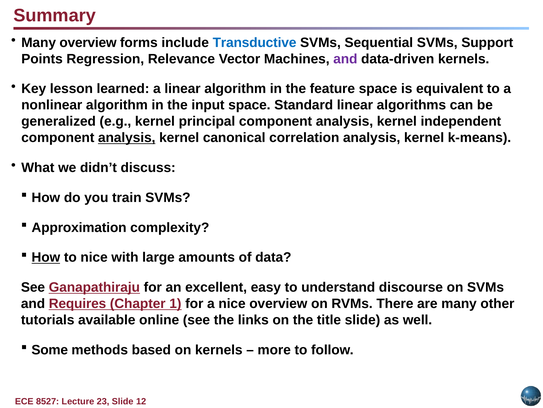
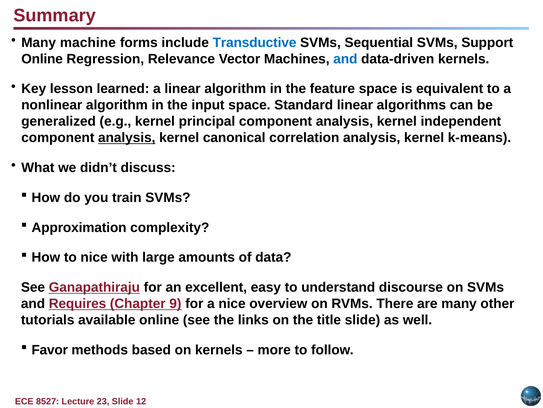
Many overview: overview -> machine (88, 43)
Points: Points -> Online (42, 59)
and colour: purple -> blue (345, 59)
How underline: present -> none (46, 257)
1: 1 -> 9 (175, 303)
Some: Some -> Favor (50, 349)
